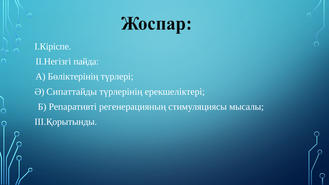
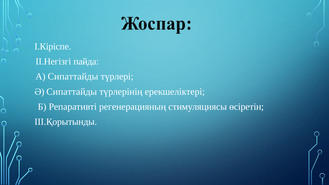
А Бөліктерінің: Бөліктерінің -> Сипаттайды (73, 77)
мысалы: мысалы -> өсіретін (247, 107)
